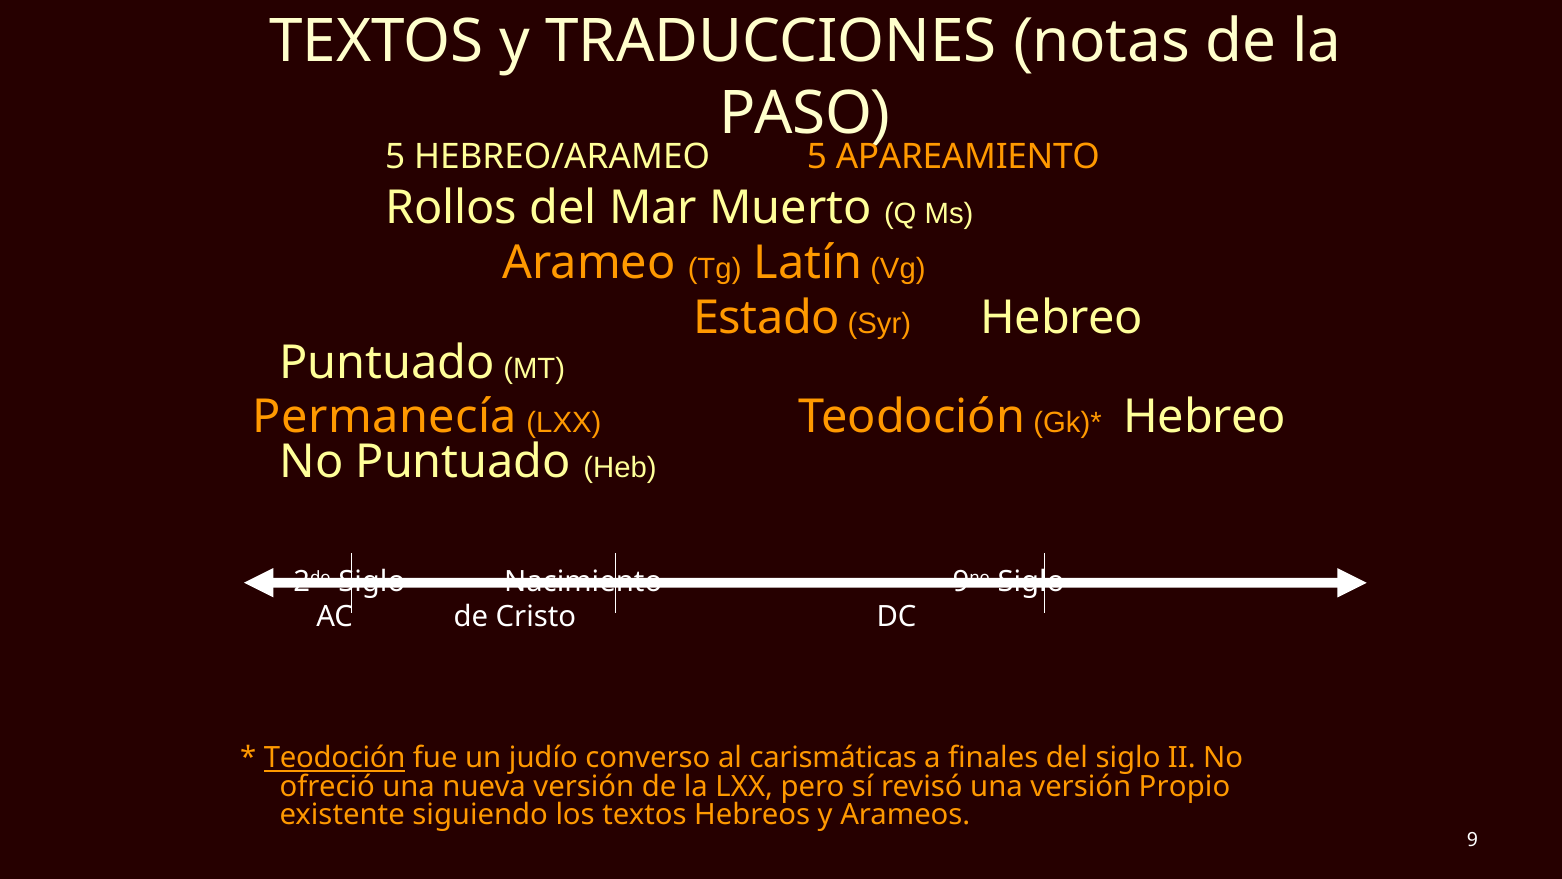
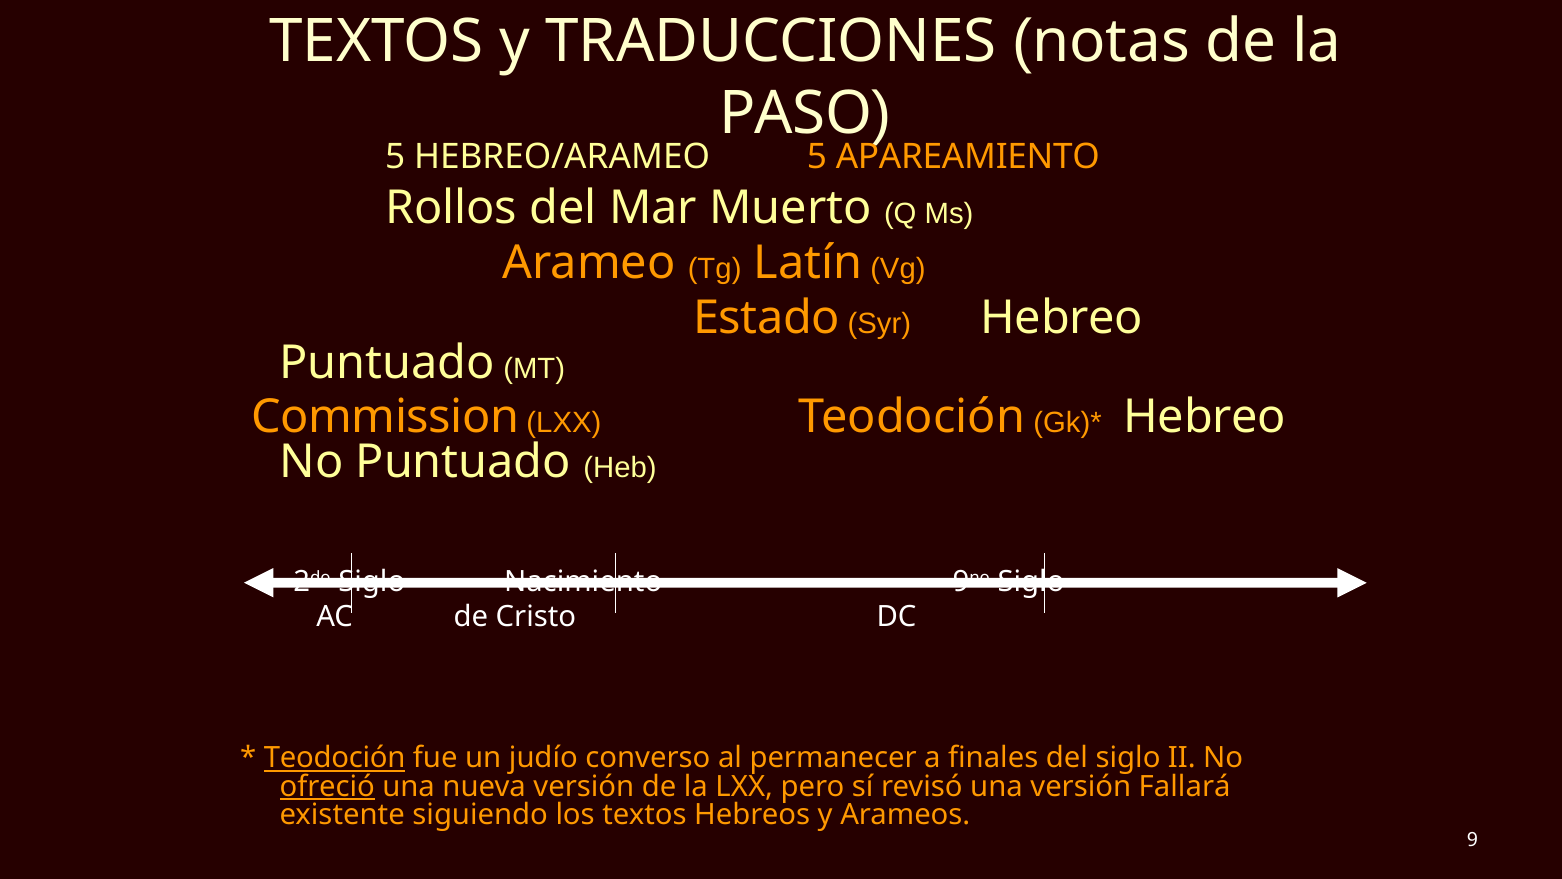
Permanecía: Permanecía -> Commission (385, 417)
carismáticas: carismáticas -> permanecer (833, 758)
ofreció underline: none -> present (327, 786)
Propio: Propio -> Fallará (1185, 786)
